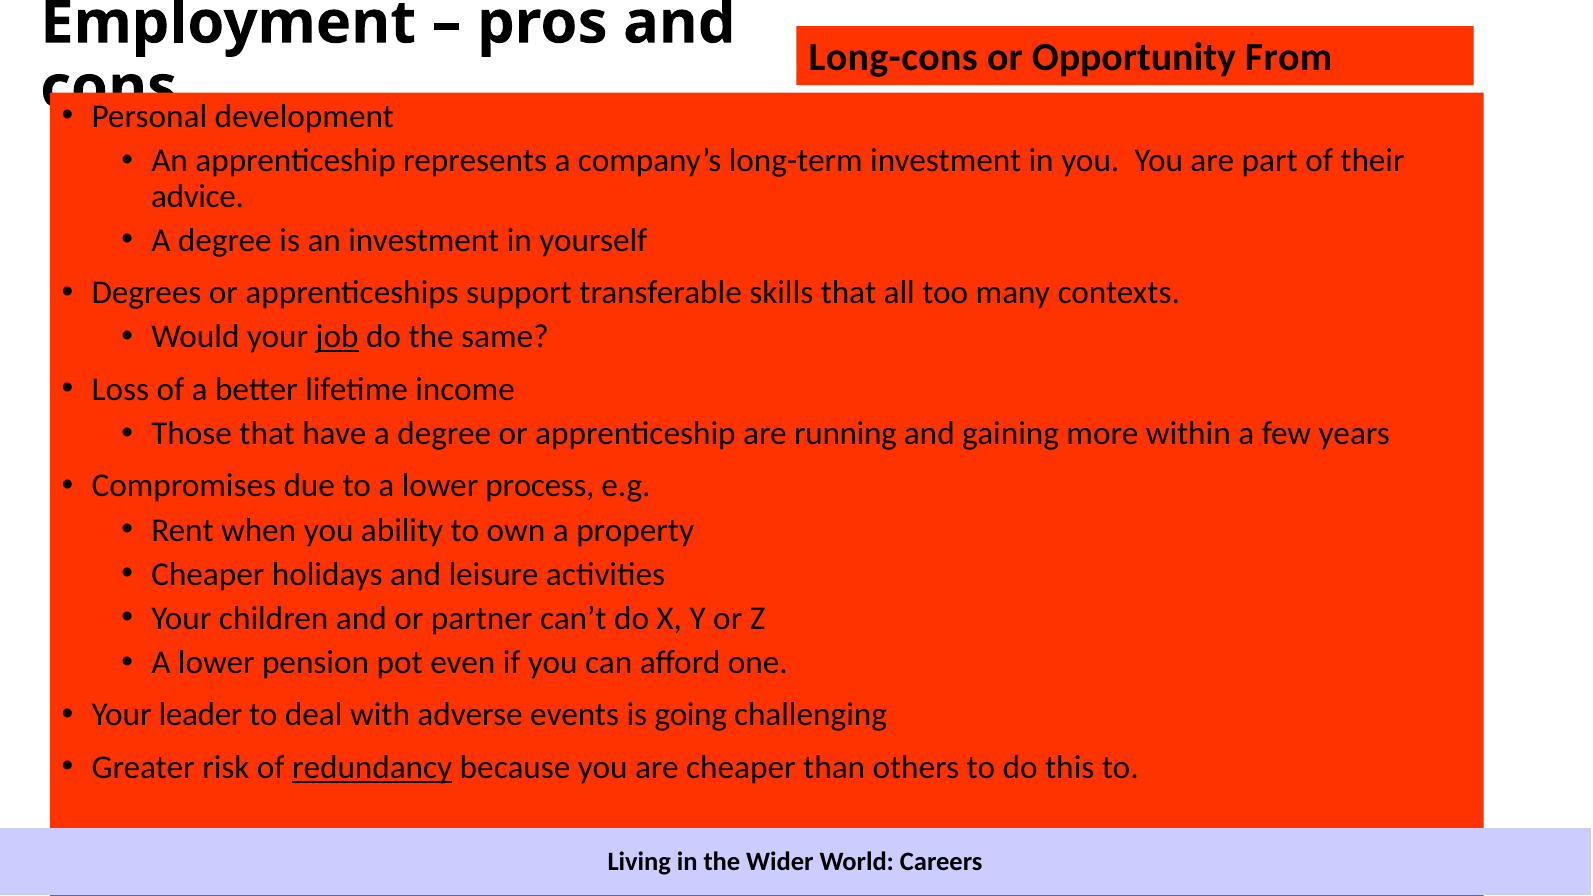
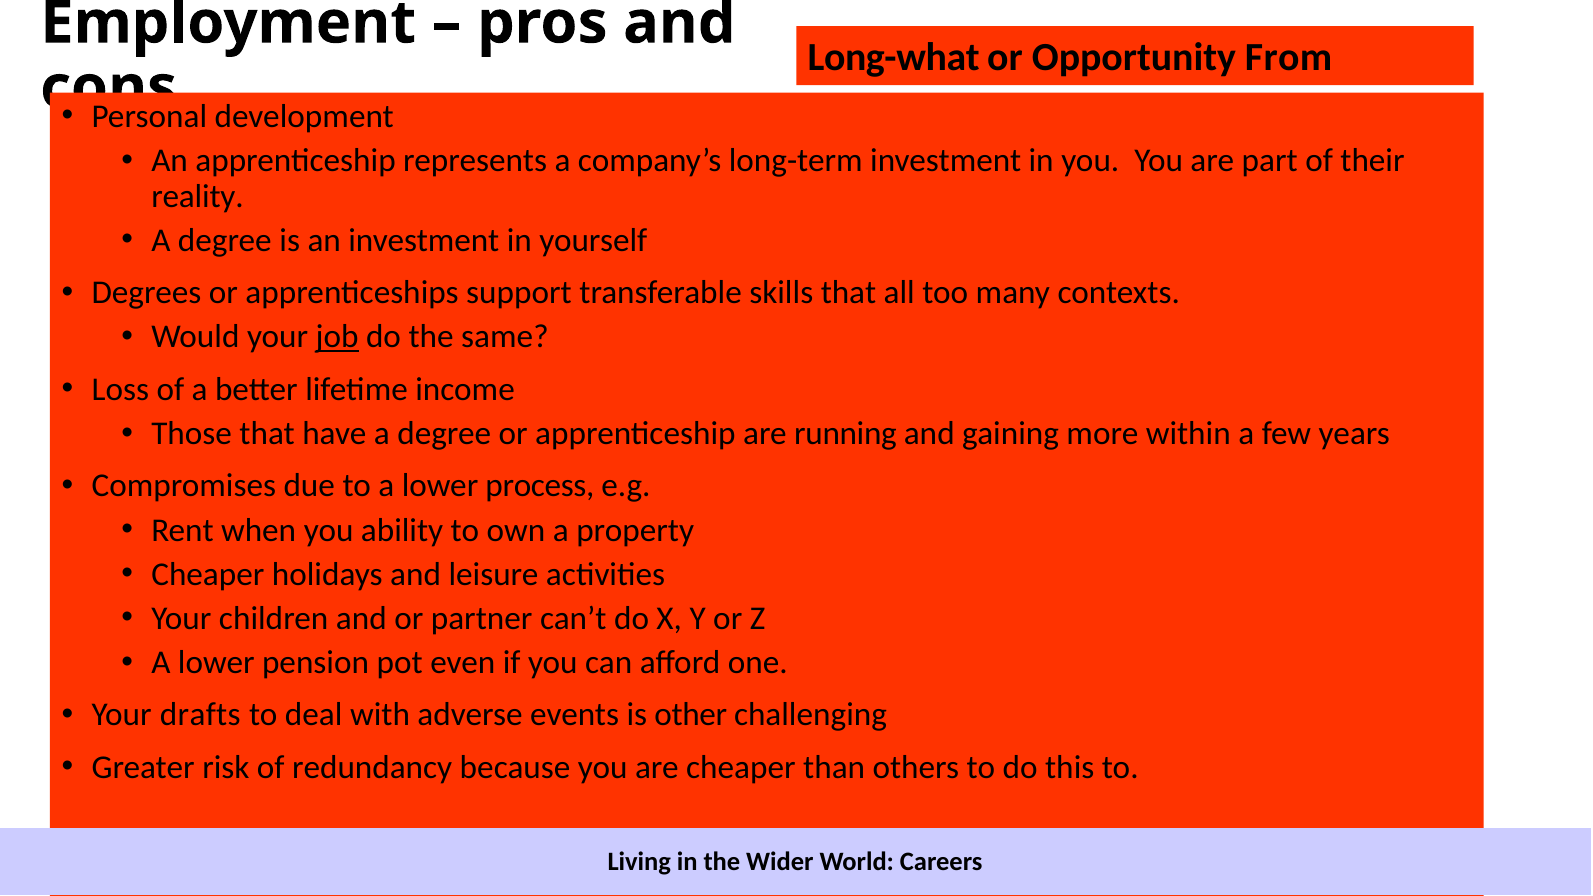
Long-cons: Long-cons -> Long-what (894, 57)
advice: advice -> reality (197, 196)
leader: leader -> drafts (200, 715)
going: going -> other (691, 715)
redundancy underline: present -> none (372, 767)
